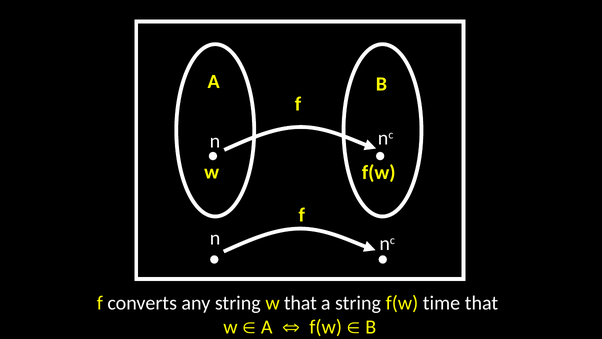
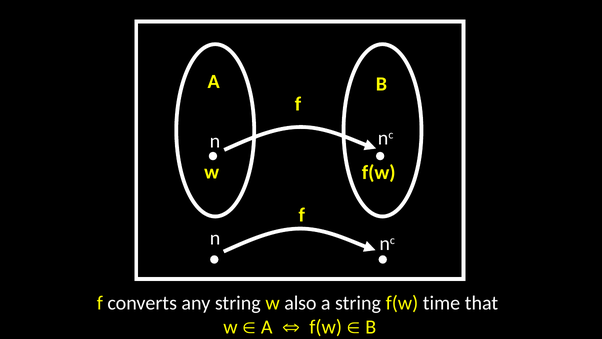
w that: that -> also (300, 303)
